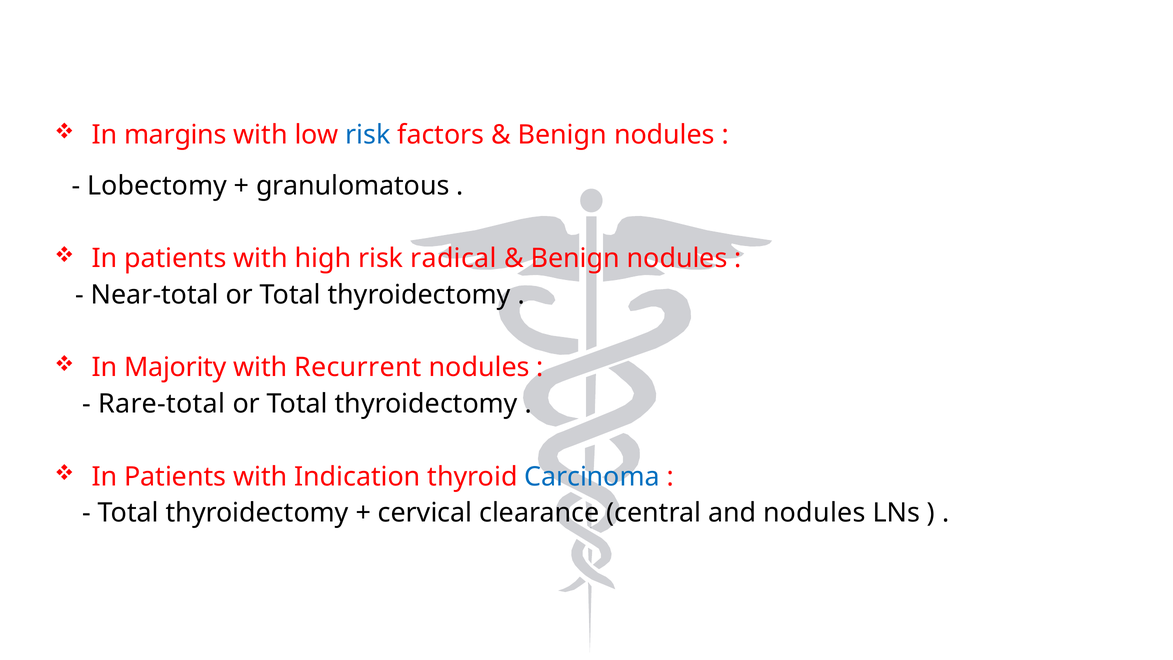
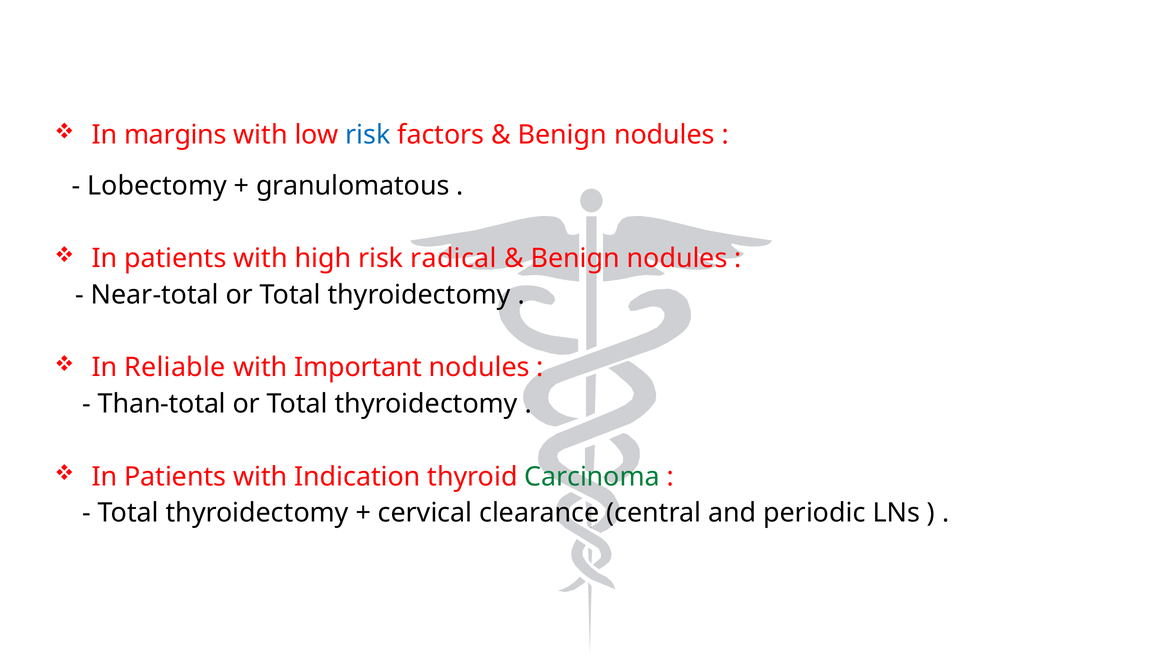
Majority: Majority -> Reliable (175, 368)
Recurrent: Recurrent -> Important (358, 368)
Rare-total: Rare-total -> Than-total (162, 404)
Carcinoma colour: blue -> green (592, 477)
and nodules: nodules -> periodic (814, 513)
